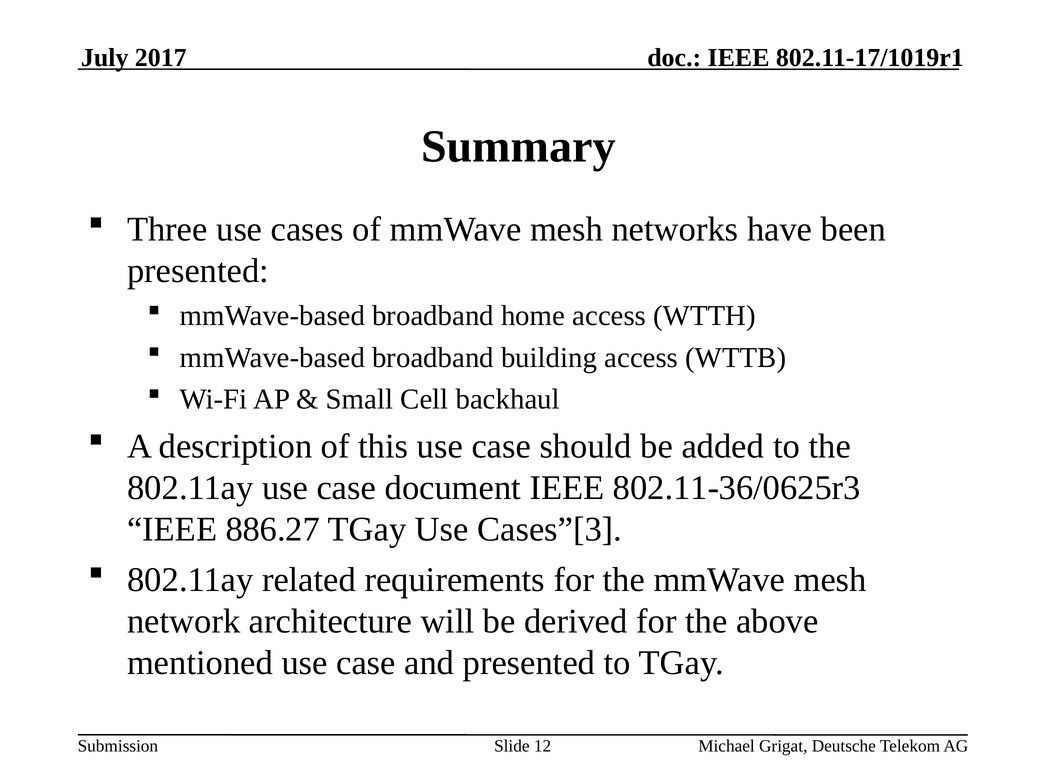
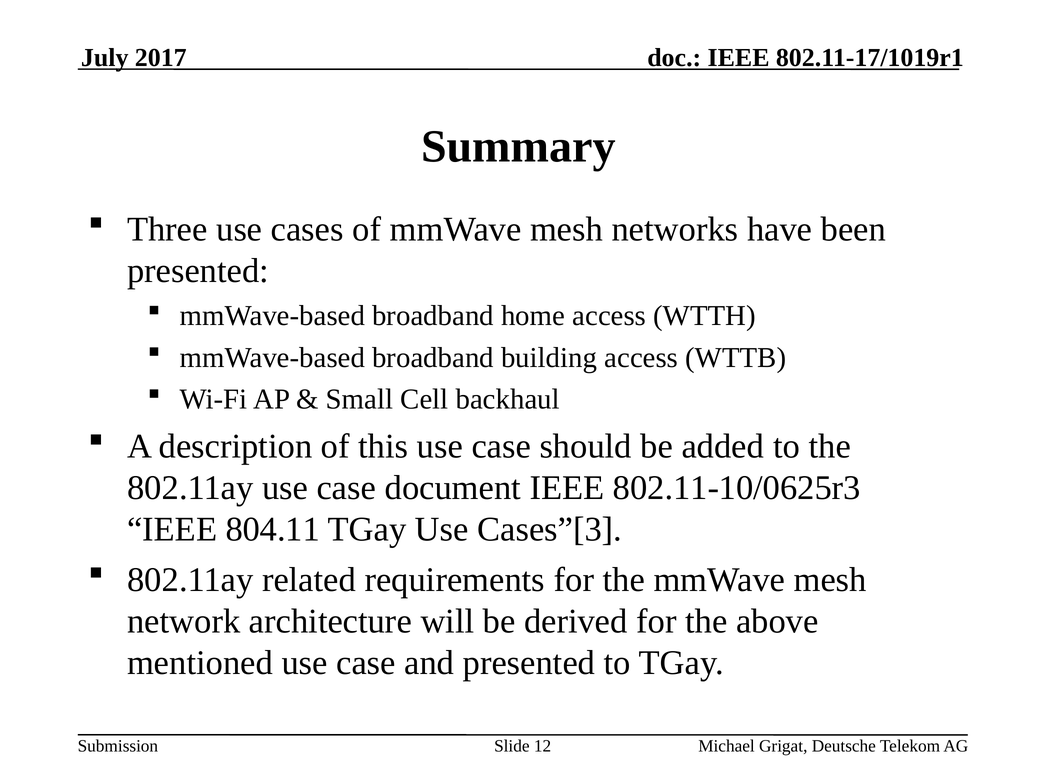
802.11-36/0625r3: 802.11-36/0625r3 -> 802.11-10/0625r3 (737, 488)
886.27: 886.27 -> 804.11 (273, 529)
